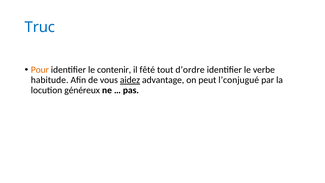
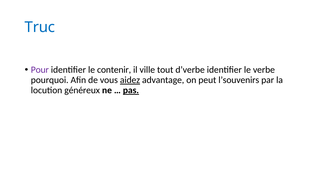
Pour colour: orange -> purple (40, 70)
fêté: fêté -> ville (147, 70)
d’ordre: d’ordre -> d’verbe (190, 70)
habitude: habitude -> pourquoi (50, 80)
l’conjugué: l’conjugué -> l’souvenirs (239, 80)
pas underline: none -> present (131, 90)
